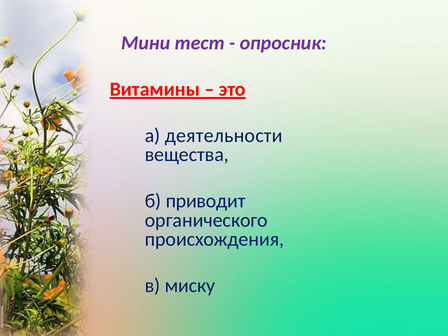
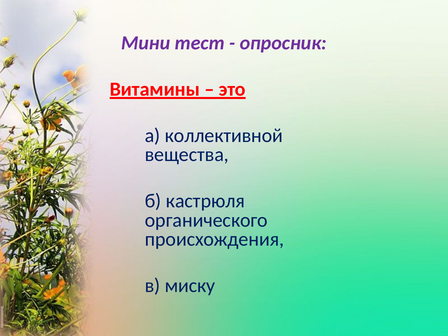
деятельности: деятельности -> коллективной (224, 136)
приводит: приводит -> кастрюля (205, 201)
